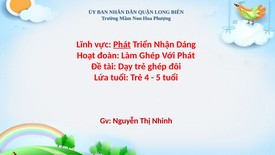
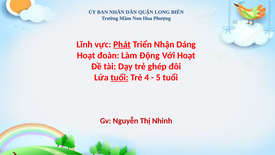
Làm Ghép: Ghép -> Động (150, 55)
Với Phát: Phát -> Hoạt (186, 55)
tuổi underline: none -> present (119, 77)
